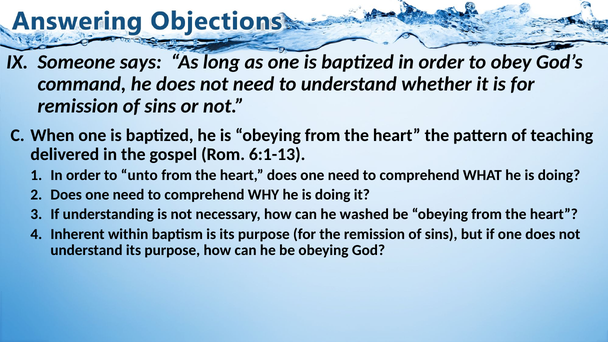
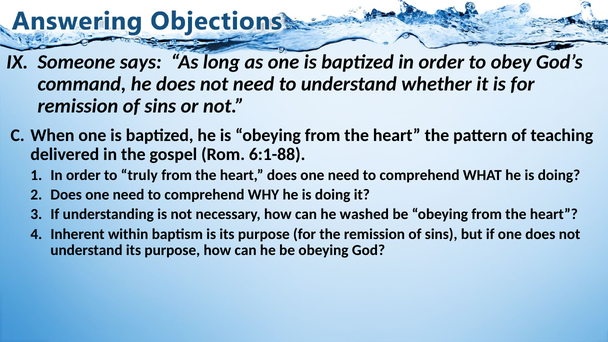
6:1-13: 6:1-13 -> 6:1-88 (277, 154)
unto: unto -> truly (139, 175)
